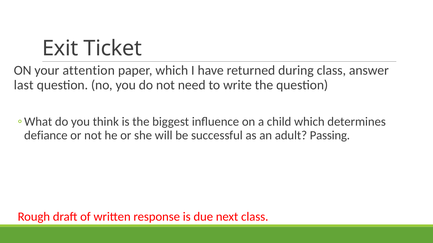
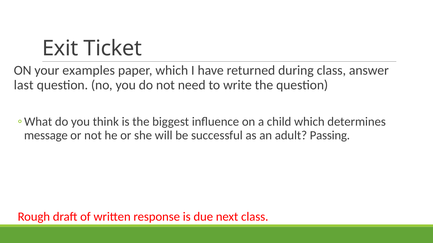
attention: attention -> examples (89, 71)
defiance: defiance -> message (46, 136)
